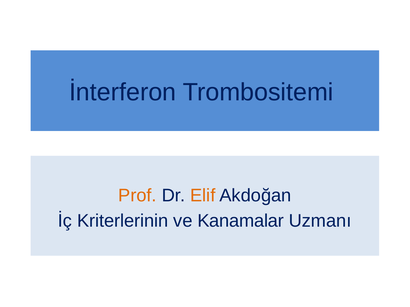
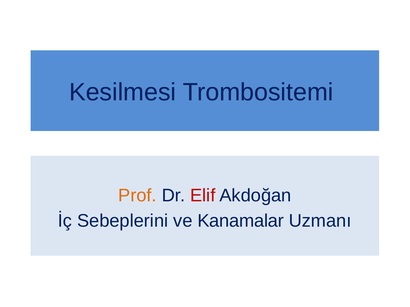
İnterferon: İnterferon -> Kesilmesi (123, 93)
Elif colour: orange -> red (203, 196)
Kriterlerinin: Kriterlerinin -> Sebeplerini (123, 221)
